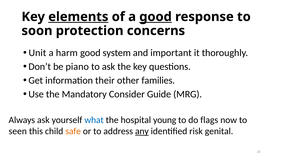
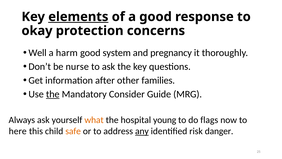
good underline: present -> none (156, 17)
soon: soon -> okay (37, 31)
Unit: Unit -> Well (38, 53)
important: important -> pregnancy (171, 53)
piano: piano -> nurse (77, 66)
their: their -> after (105, 80)
the underline: none -> present (53, 94)
what colour: blue -> orange (94, 120)
seen: seen -> here (18, 131)
genital: genital -> danger (219, 131)
